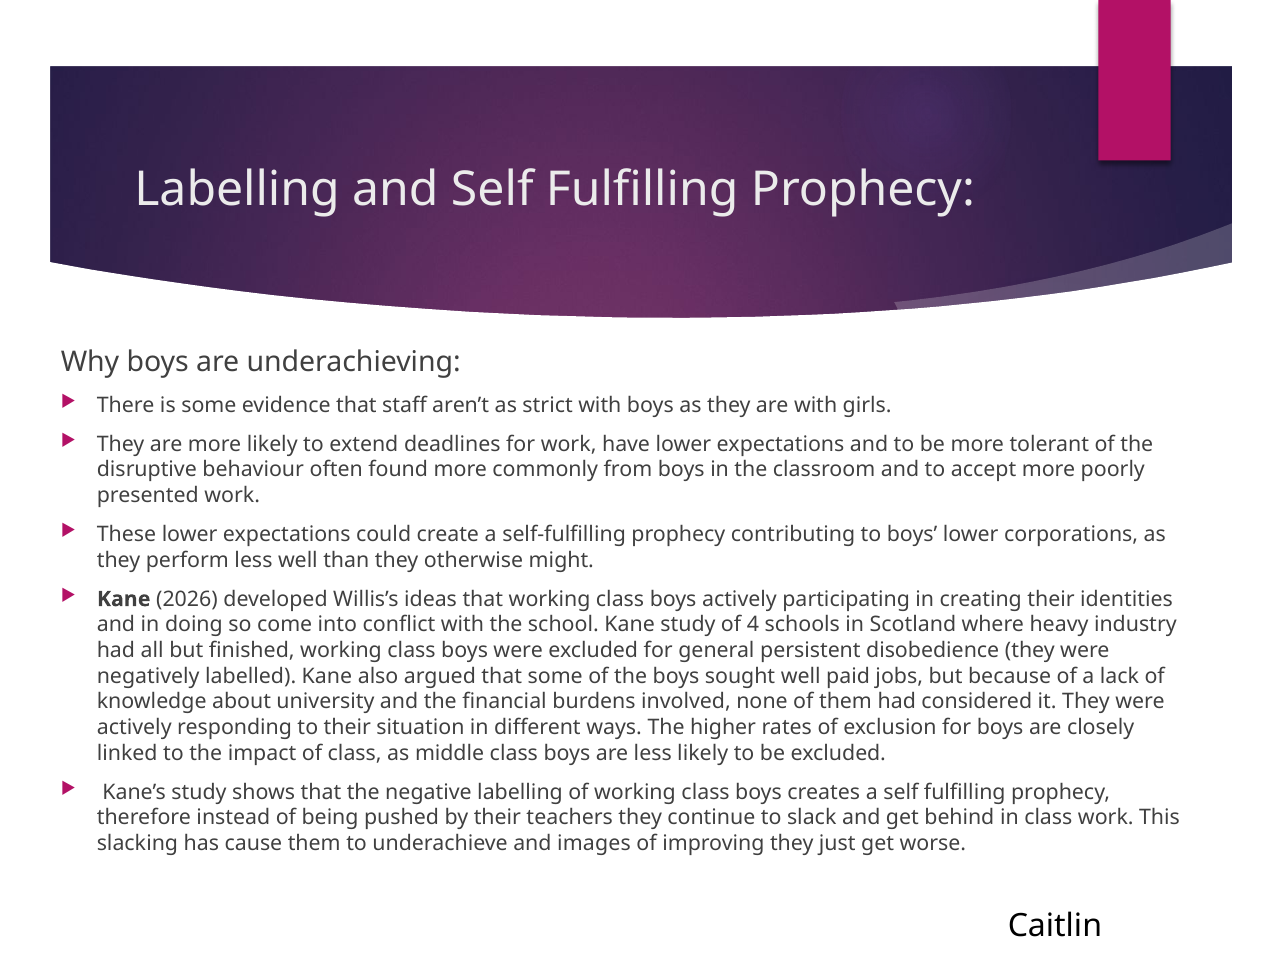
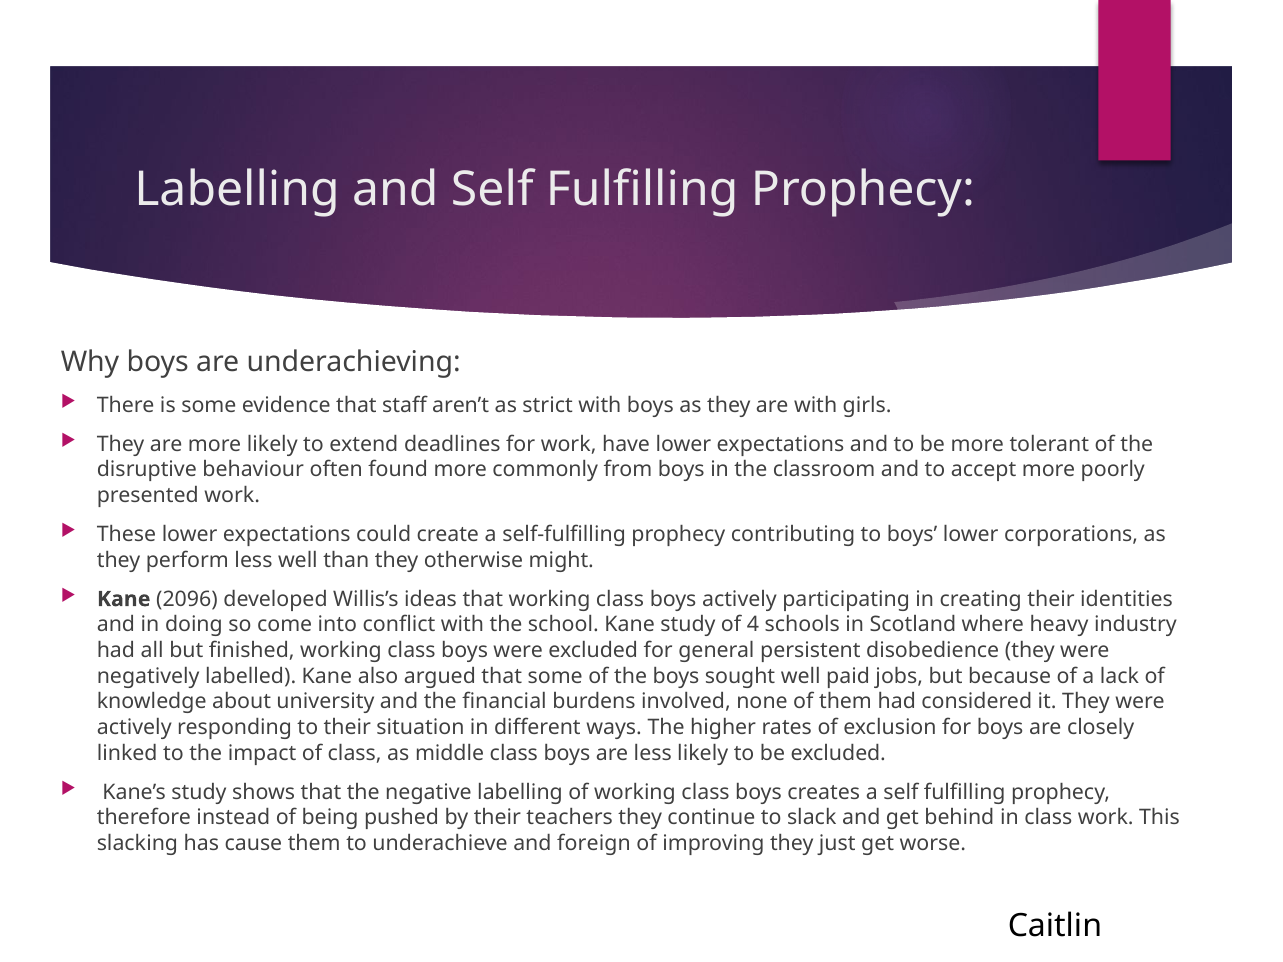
2026: 2026 -> 2096 (187, 599)
images: images -> foreign (594, 844)
